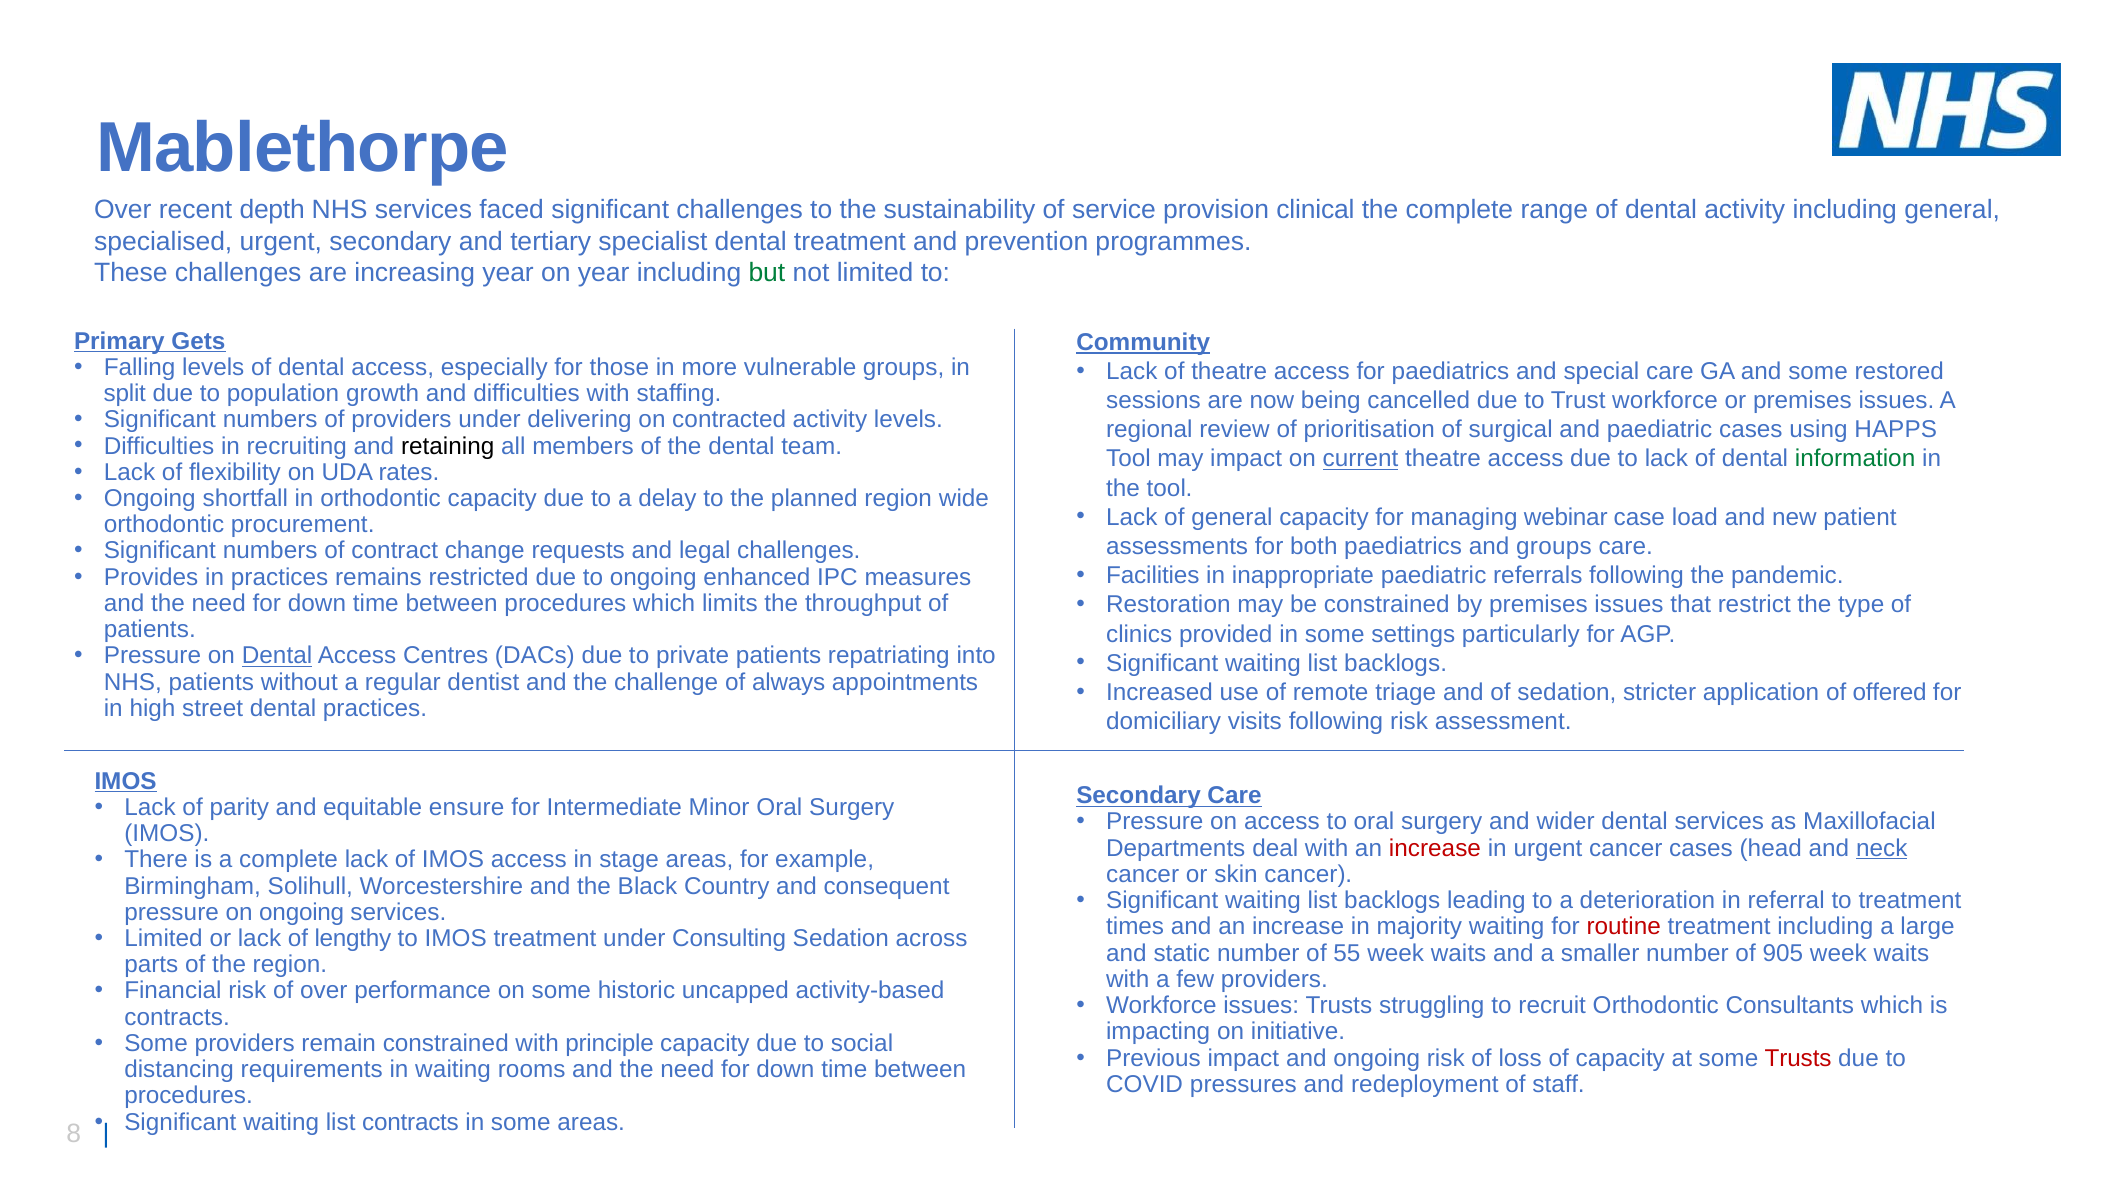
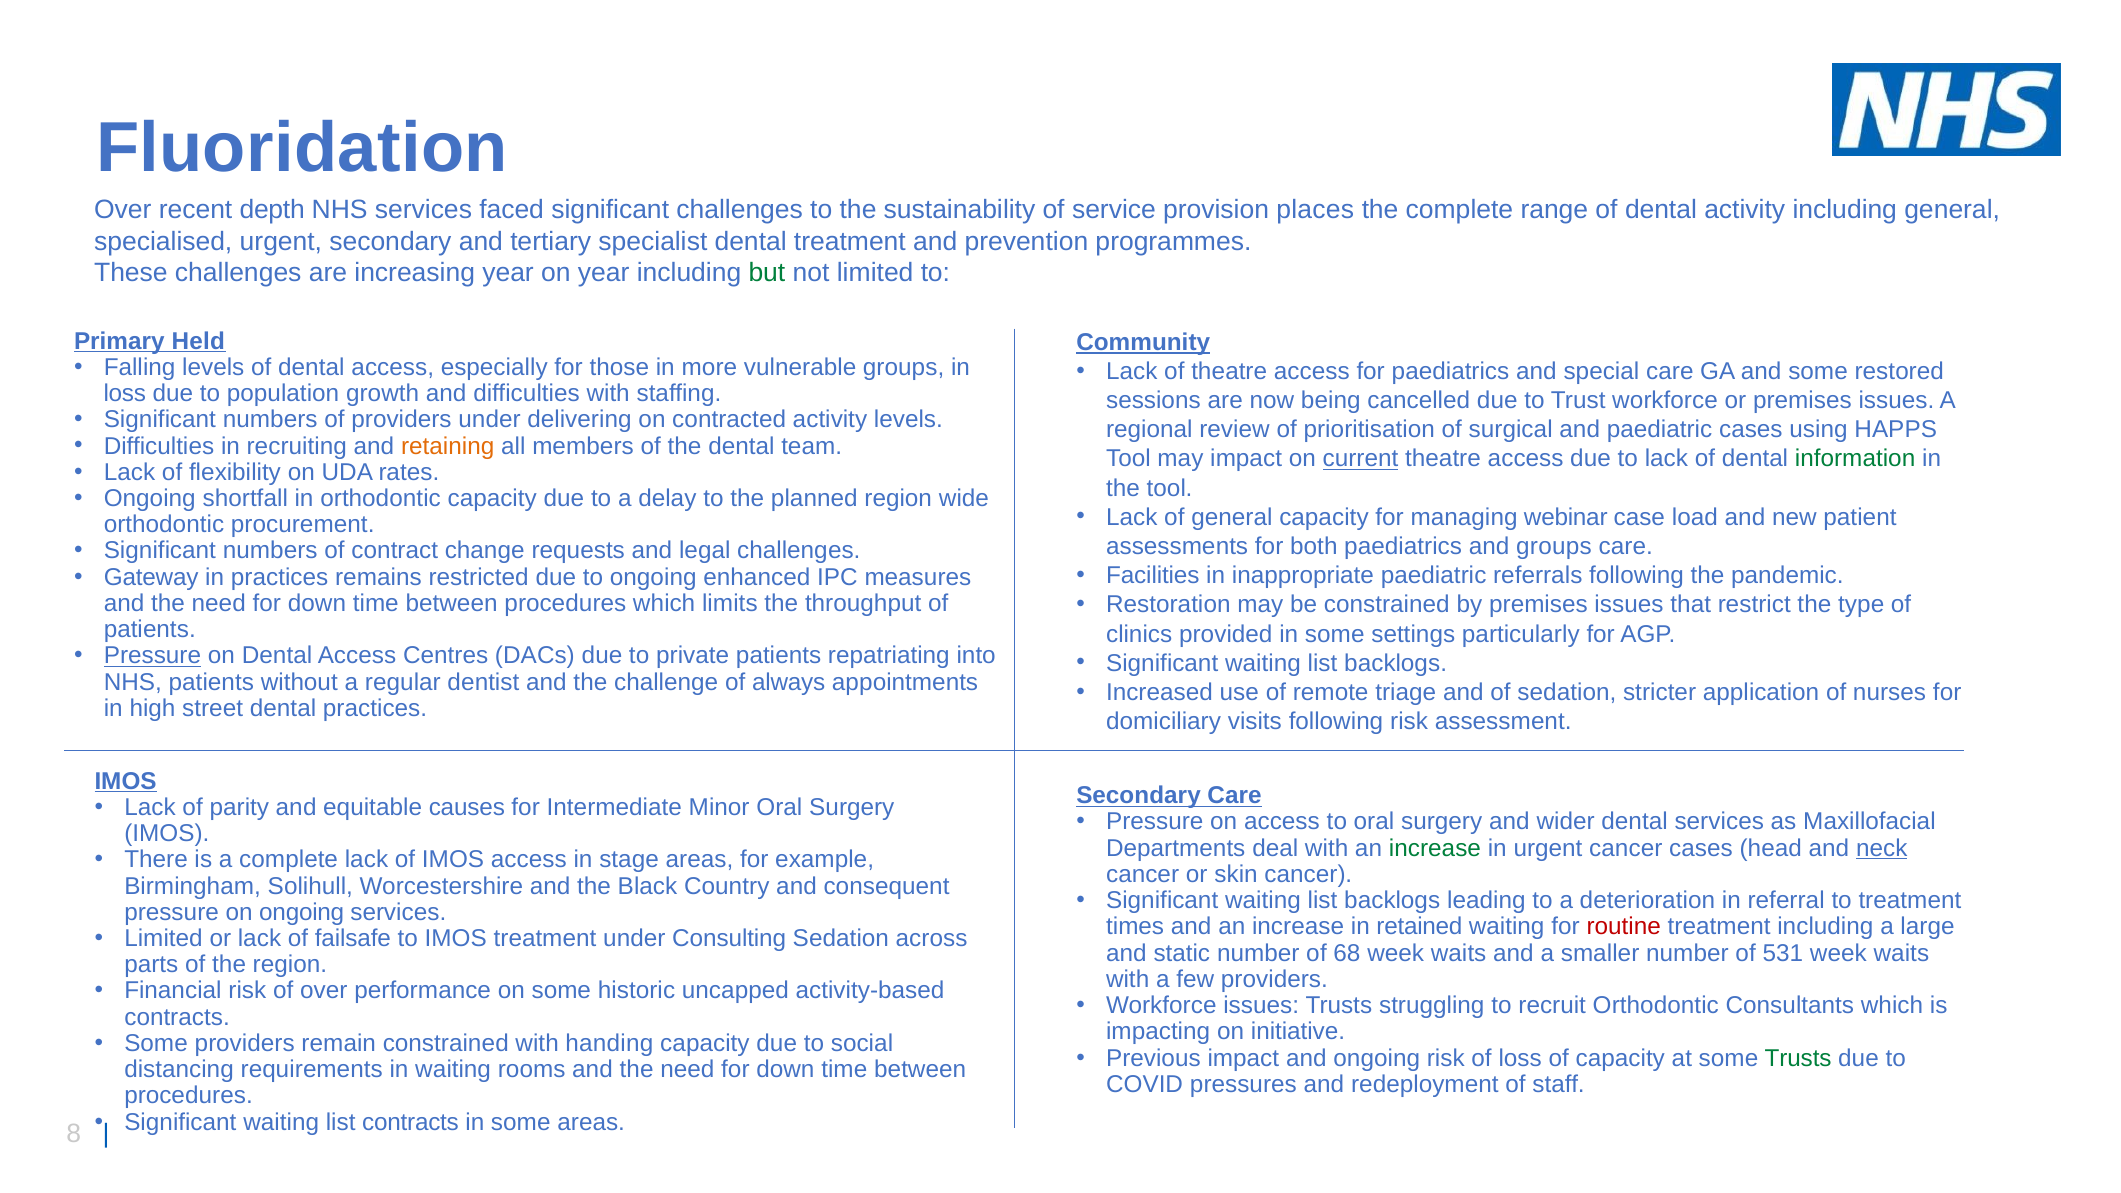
Mablethorpe: Mablethorpe -> Fluoridation (302, 148)
clinical: clinical -> places (1315, 210)
Gets: Gets -> Held (198, 341)
split: split -> loss (125, 394)
retaining colour: black -> orange (448, 446)
Provides: Provides -> Gateway (151, 577)
Pressure underline: none -> present (152, 656)
Dental underline: present -> none (277, 656)
offered: offered -> nurses (1890, 692)
ensure: ensure -> causes (467, 807)
increase colour: red -> green (1435, 848)
majority: majority -> retained (1419, 927)
lengthy: lengthy -> failsafe (353, 939)
55: 55 -> 68 (1347, 953)
905: 905 -> 531 (1783, 953)
principle: principle -> handing (609, 1043)
Trusts colour: red -> green (1798, 1058)
